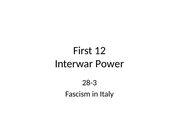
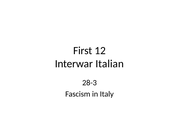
Power: Power -> Italian (110, 63)
